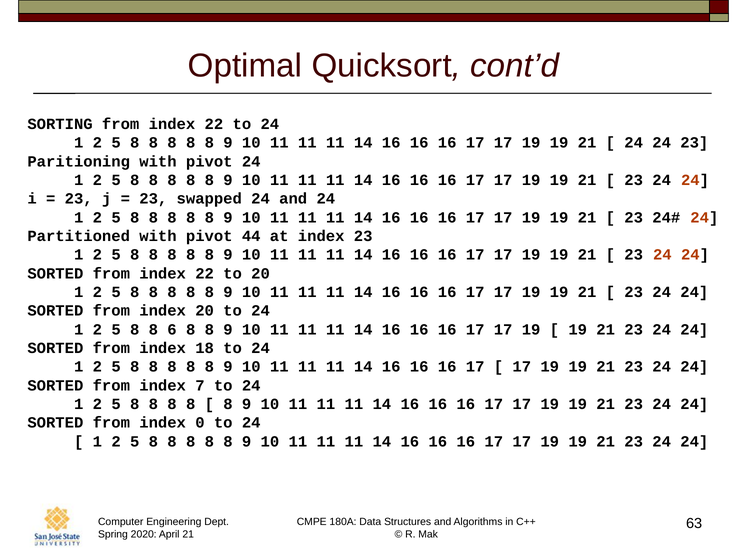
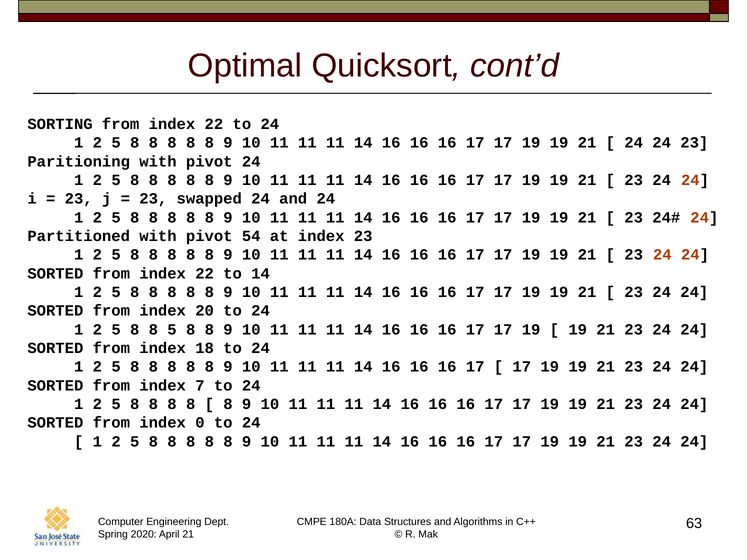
44: 44 -> 54 (251, 236)
to 20: 20 -> 14 (261, 274)
8 6: 6 -> 5 (172, 330)
